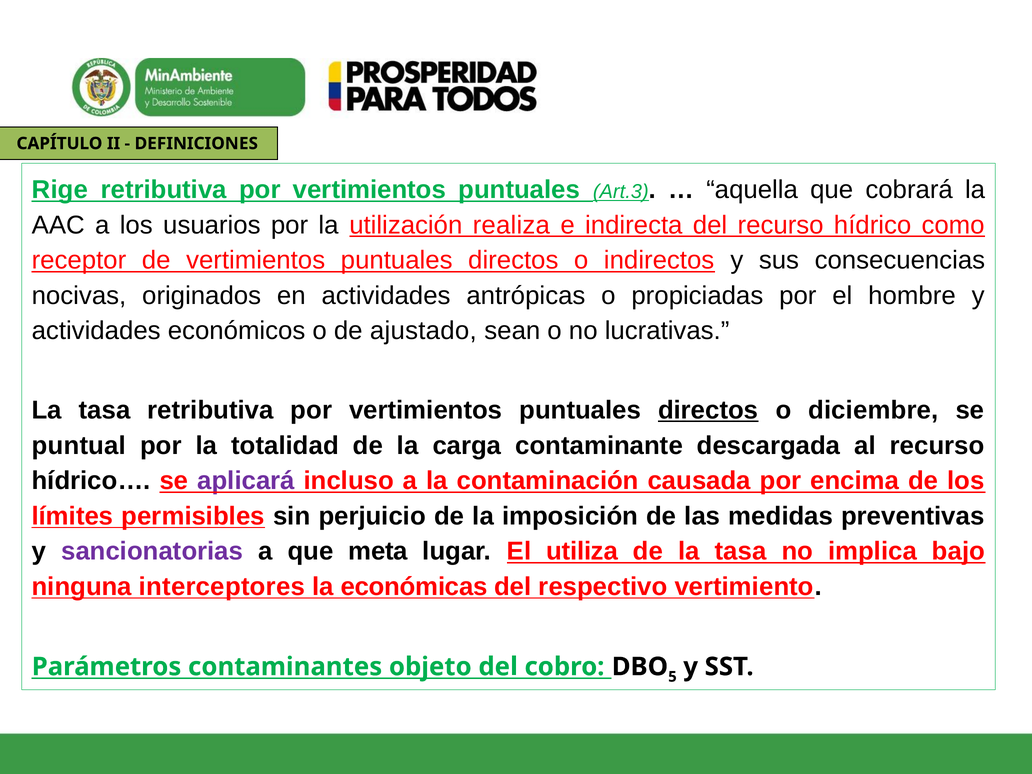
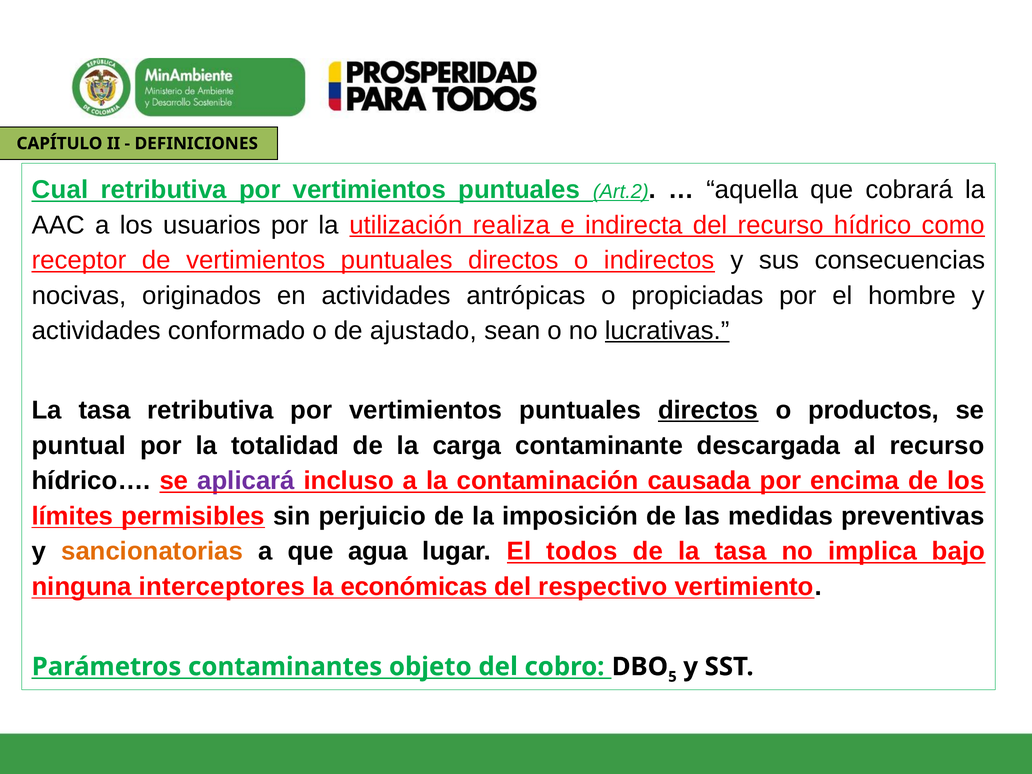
Rige: Rige -> Cual (60, 190)
Art.3: Art.3 -> Art.2 (621, 192)
económicos: económicos -> conformado (236, 331)
lucrativas underline: none -> present (667, 331)
diciembre: diciembre -> productos (874, 410)
sancionatorias colour: purple -> orange (152, 551)
meta: meta -> agua (378, 551)
utiliza: utiliza -> todos (582, 551)
